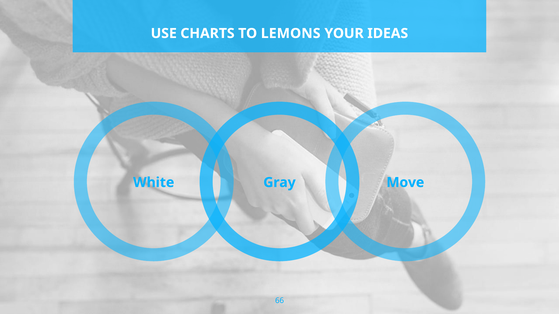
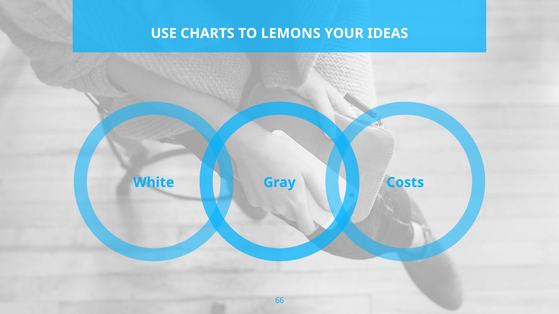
Move: Move -> Costs (405, 183)
